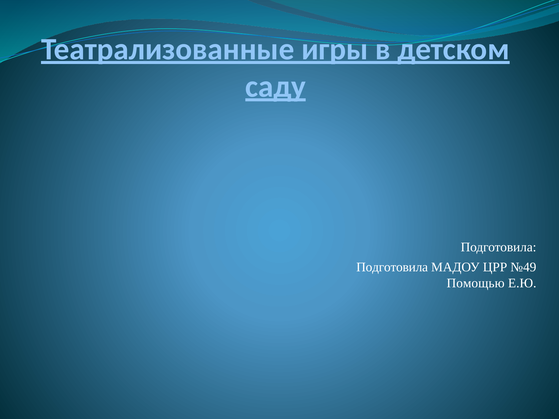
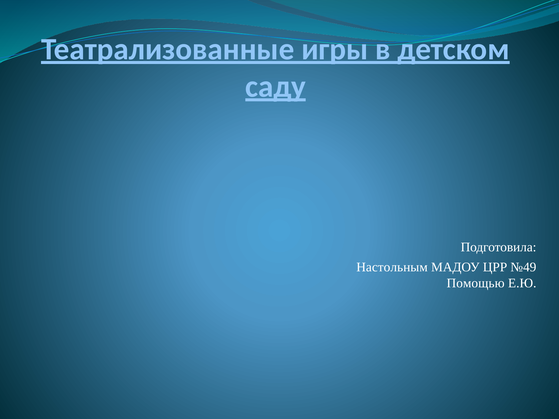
Подготовила: Подготовила -> Настольным (392, 267)
